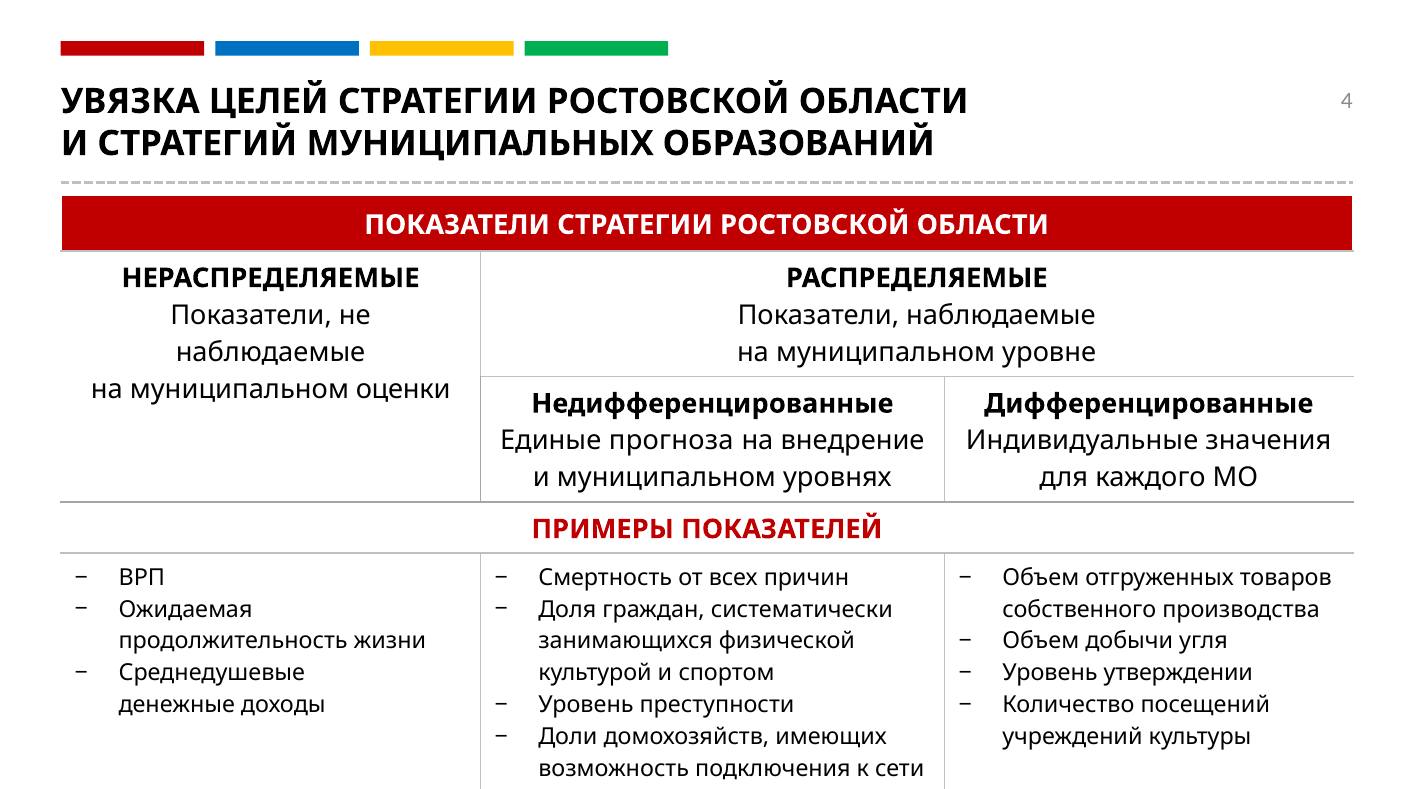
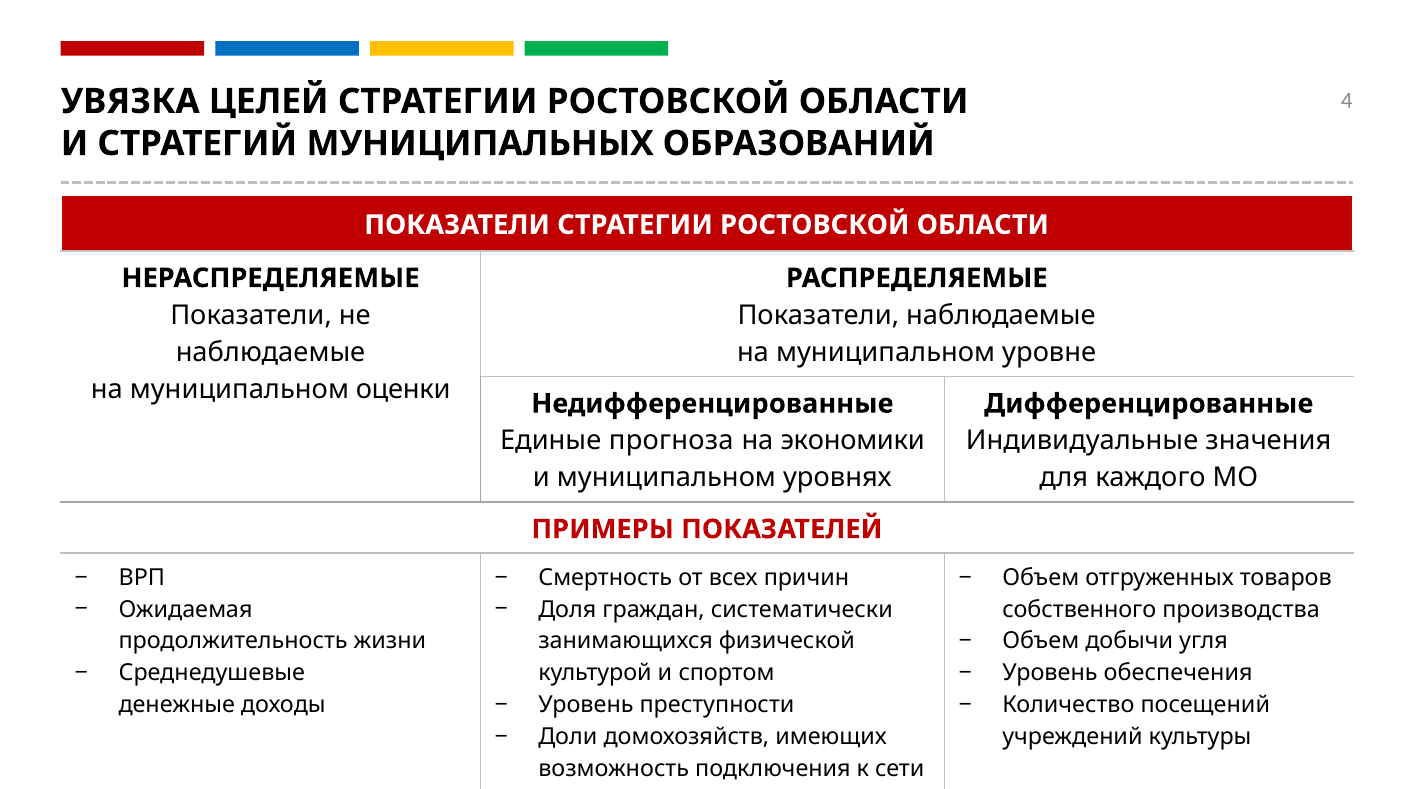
внедрение: внедрение -> экономики (853, 441)
утверждении: утверждении -> обеспечения (1178, 673)
